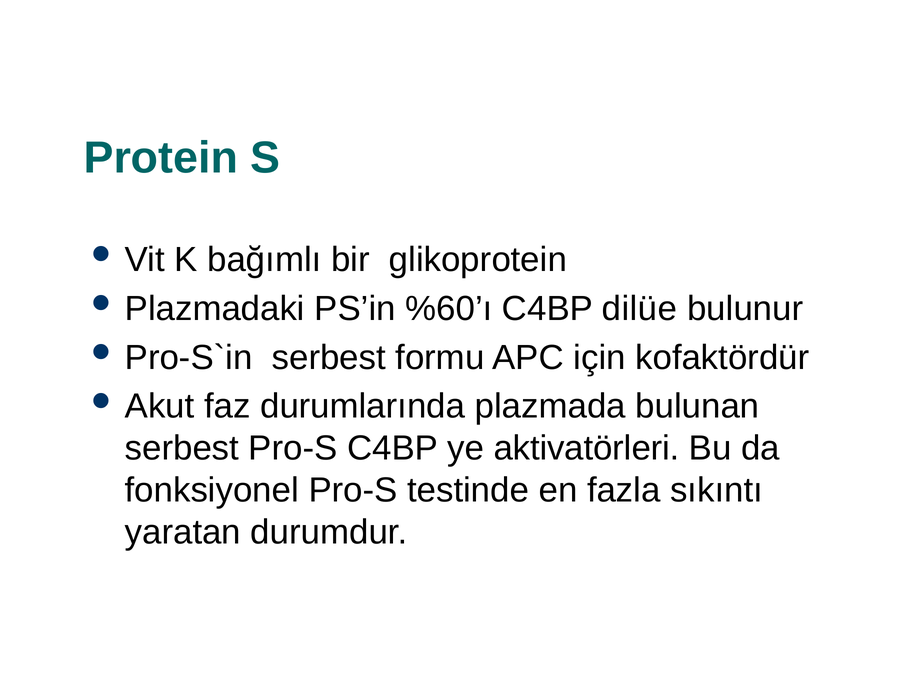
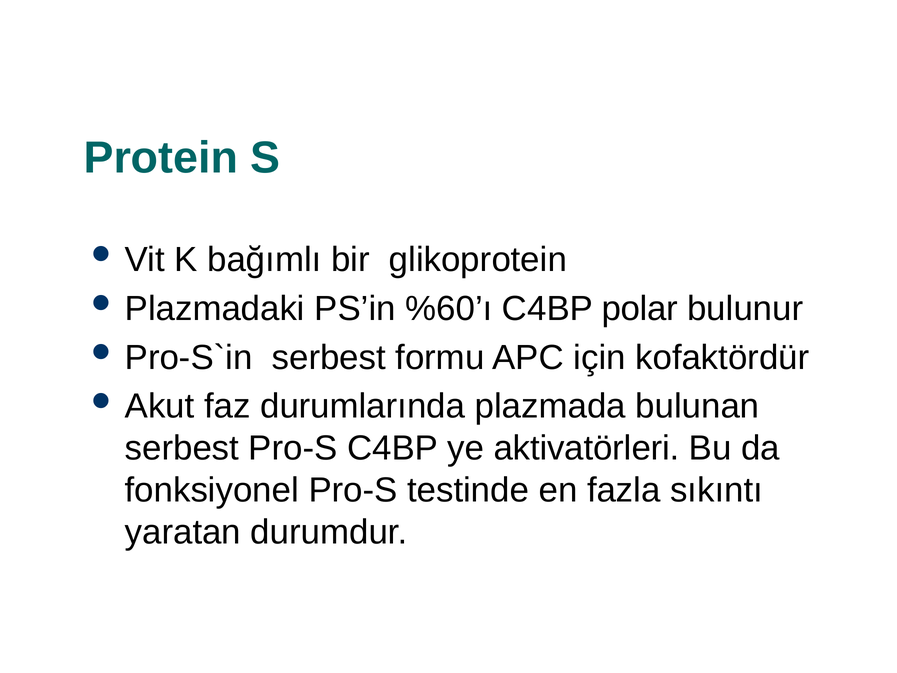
dilüe: dilüe -> polar (640, 308)
